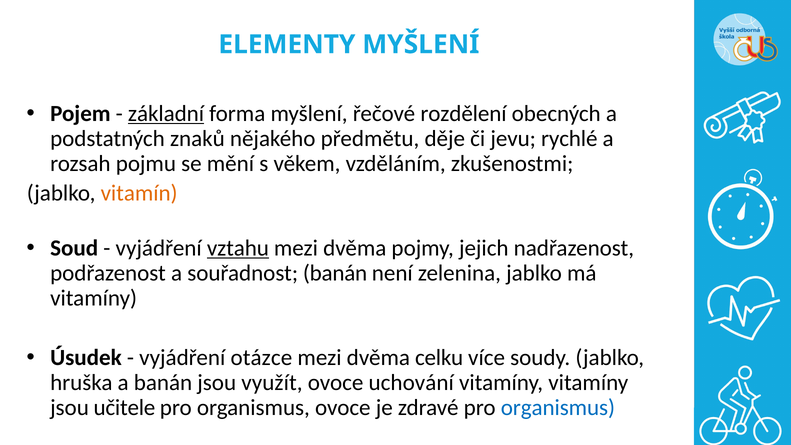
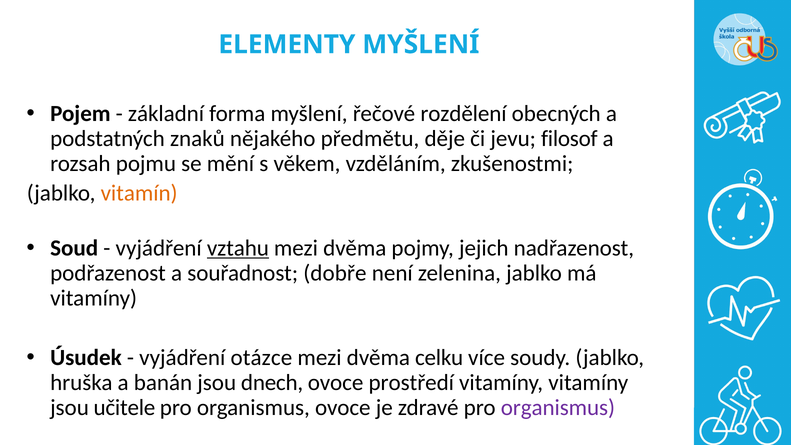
základní underline: present -> none (166, 114)
rychlé: rychlé -> filosof (569, 139)
souřadnost banán: banán -> dobře (335, 273)
využít: využít -> dnech (272, 383)
uchování: uchování -> prostředí (411, 383)
organismus colour: blue -> purple (558, 408)
